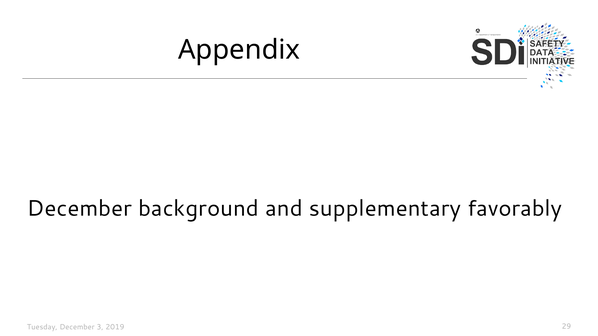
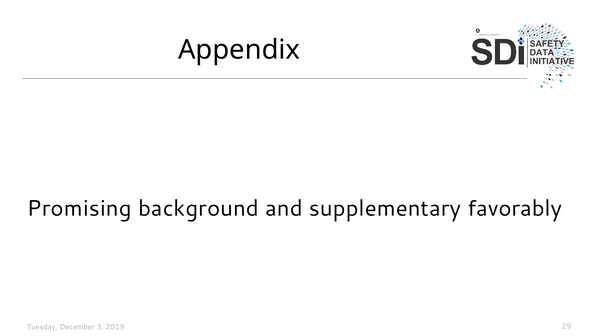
December: December -> Promising (79, 209)
